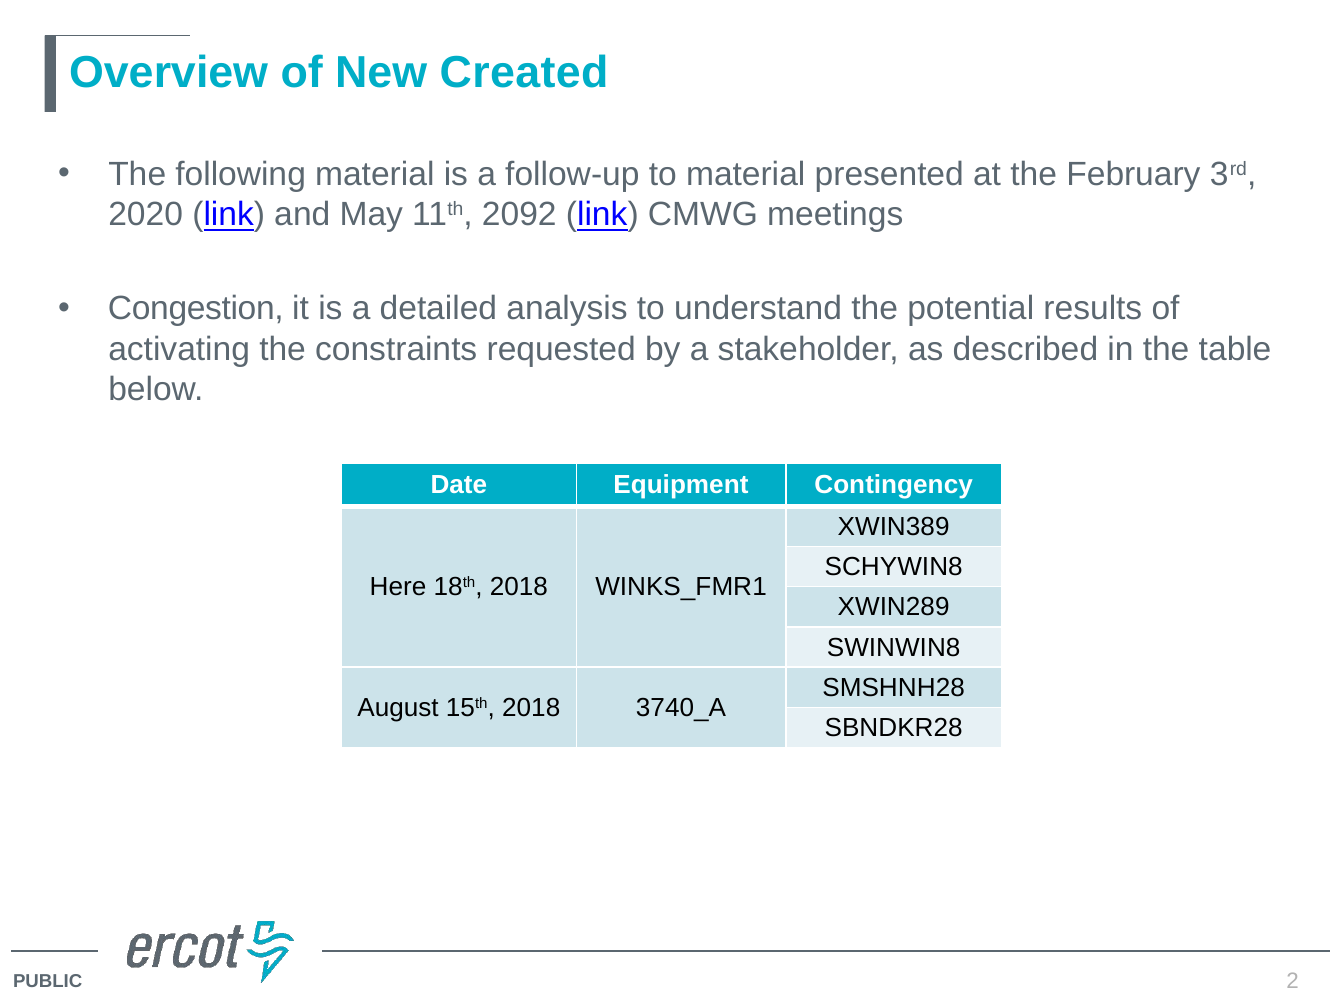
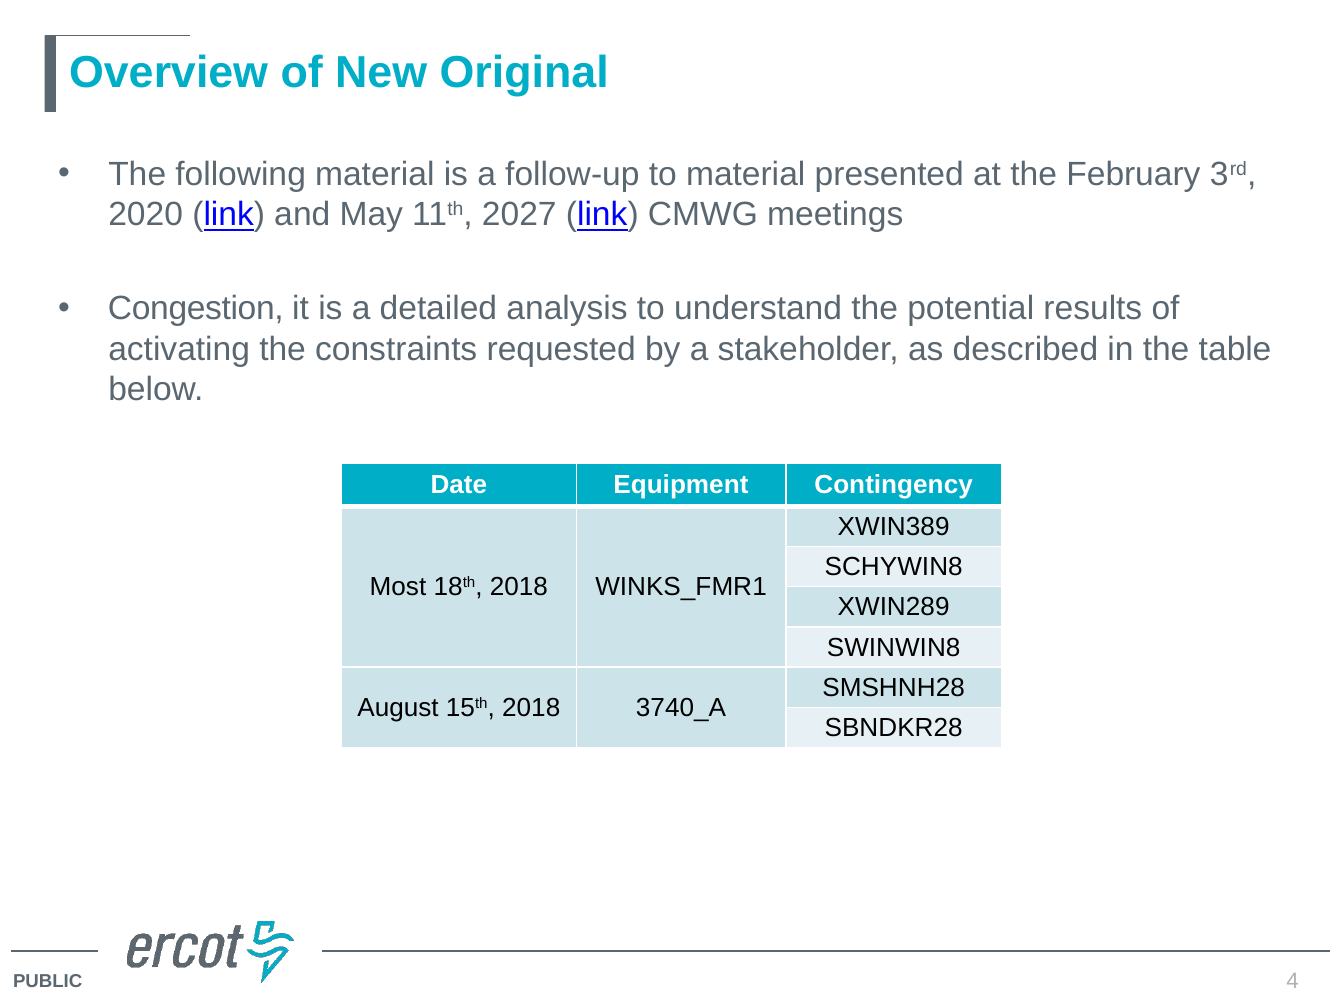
Created: Created -> Original (524, 72)
2092: 2092 -> 2027 (519, 215)
Here: Here -> Most (398, 587)
2: 2 -> 4 (1293, 981)
